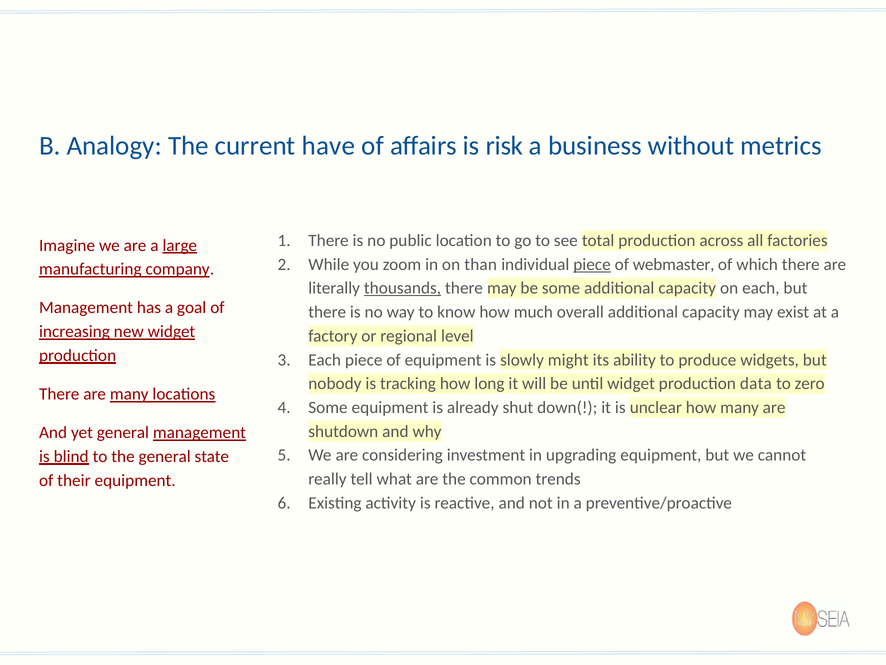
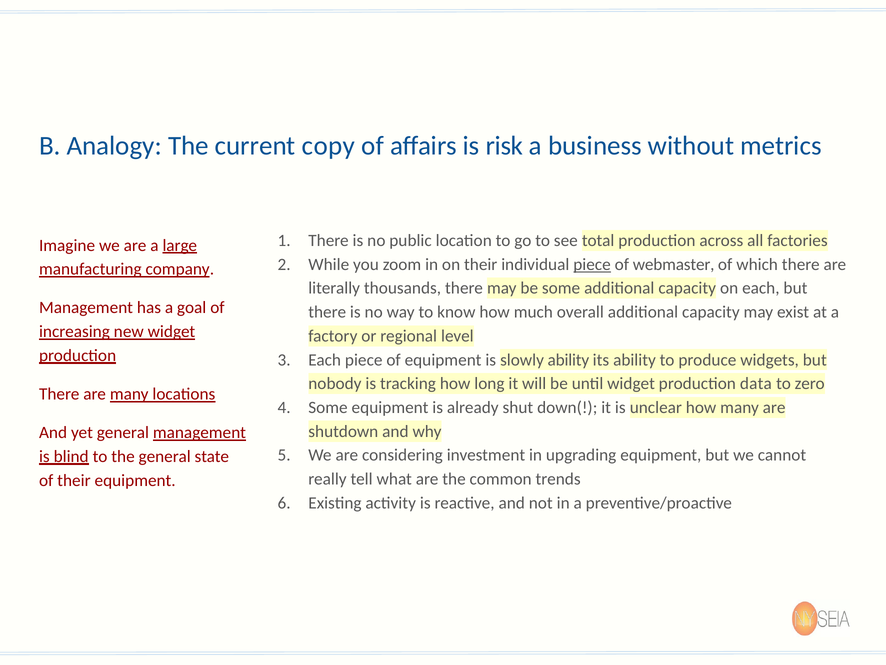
have: have -> copy (328, 146)
on than: than -> their (481, 264)
thousands underline: present -> none (403, 288)
slowly might: might -> ability (568, 360)
